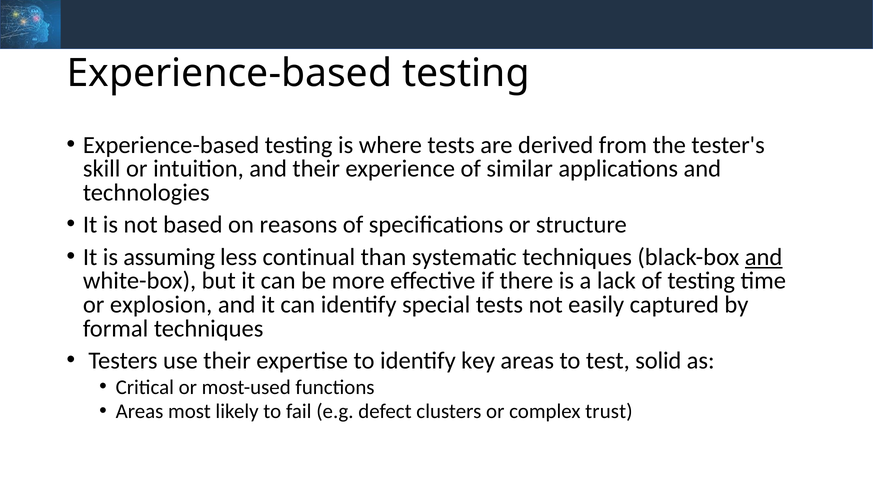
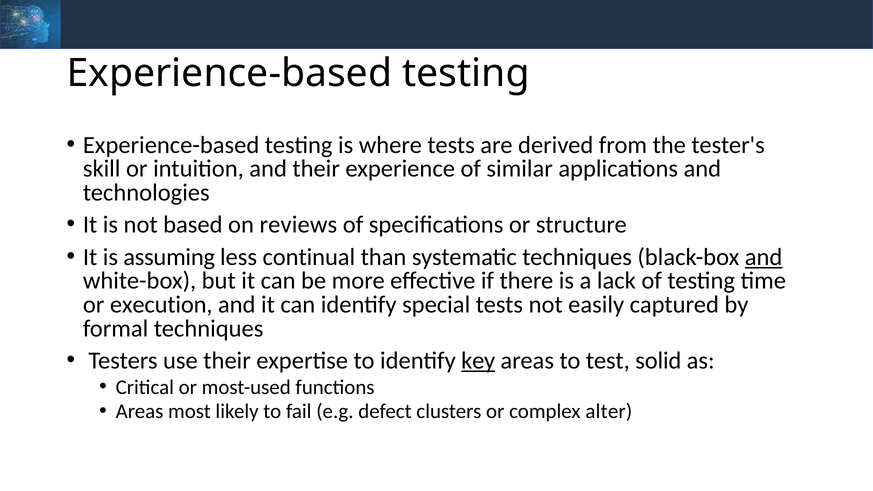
reasons: reasons -> reviews (298, 225)
explosion: explosion -> execution (161, 305)
key underline: none -> present (478, 361)
trust: trust -> alter (609, 412)
